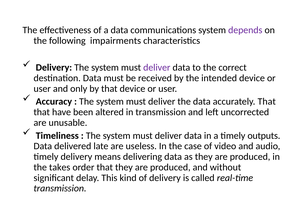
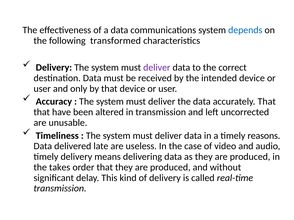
depends colour: purple -> blue (245, 30)
impairments: impairments -> transformed (116, 41)
outputs: outputs -> reasons (264, 136)
